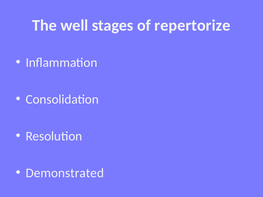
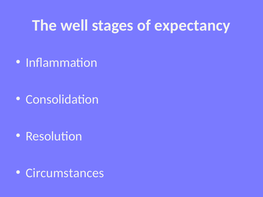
repertorize: repertorize -> expectancy (192, 25)
Demonstrated: Demonstrated -> Circumstances (65, 173)
